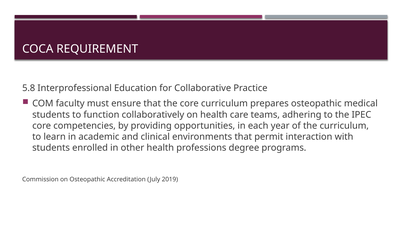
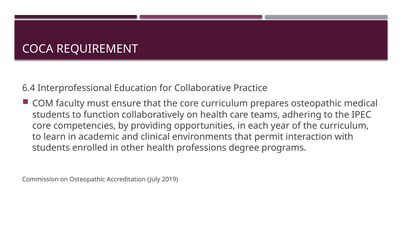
5.8: 5.8 -> 6.4 (29, 88)
